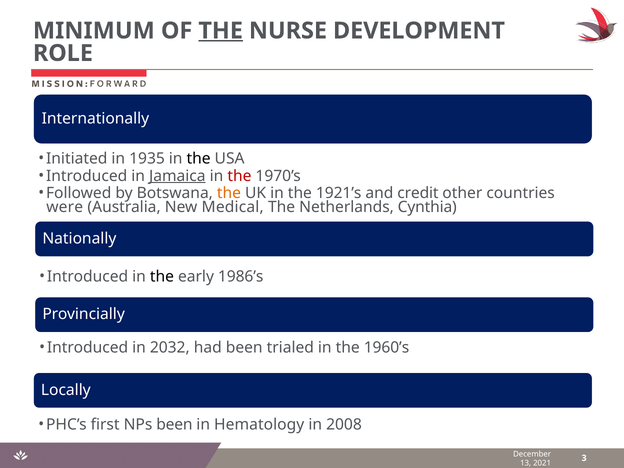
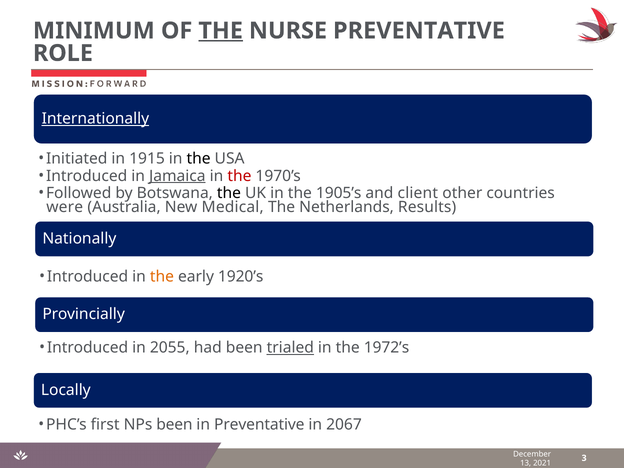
NURSE DEVELOPMENT: DEVELOPMENT -> PREVENTATIVE (419, 31)
Internationally underline: none -> present (95, 119)
1935: 1935 -> 1915 (147, 159)
the colour: orange -> black (229, 193)
1921’s: 1921’s -> 1905’s (339, 193)
credit: credit -> client (418, 193)
Cynthia: Cynthia -> Results (427, 207)
the colour: black -> orange (162, 277)
1986’s: 1986’s -> 1920’s (241, 277)
2032: 2032 -> 2055 (170, 348)
trialed underline: none -> present (290, 348)
1960’s: 1960’s -> 1972’s (386, 348)
in Hematology: Hematology -> Preventative (259, 424)
2008: 2008 -> 2067 (344, 424)
